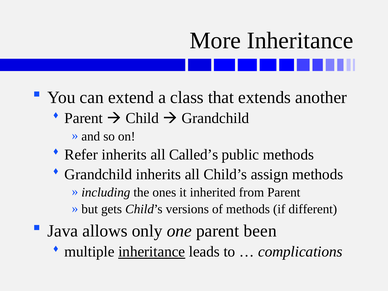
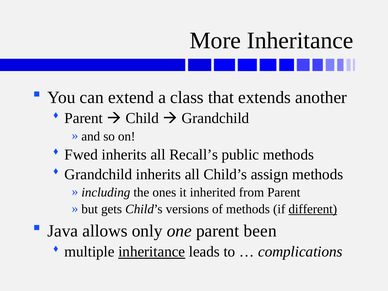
Refer: Refer -> Fwed (81, 155)
Called’s: Called’s -> Recall’s (194, 155)
different underline: none -> present (313, 209)
